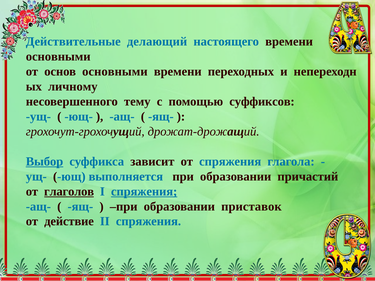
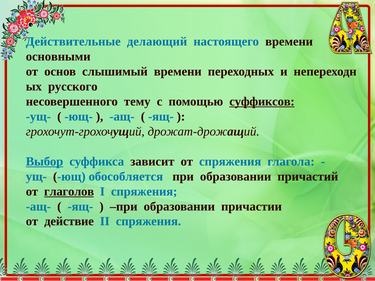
основ основными: основными -> слышимый (115, 72)
личному: личному -> русского (73, 87)
суффиксов underline: none -> present (262, 102)
выполняется: выполняется -> обособляется (126, 177)
спряжения underline: present -> none (144, 192)
приставок: приставок -> причастии (252, 207)
